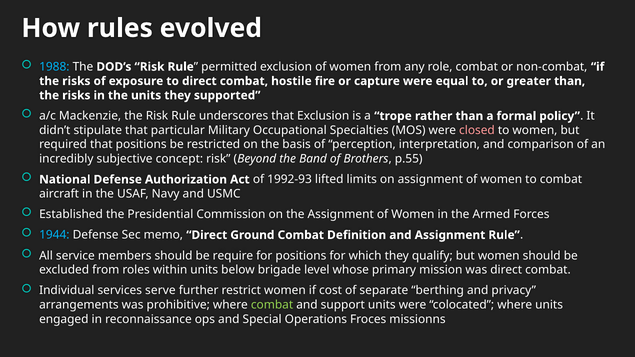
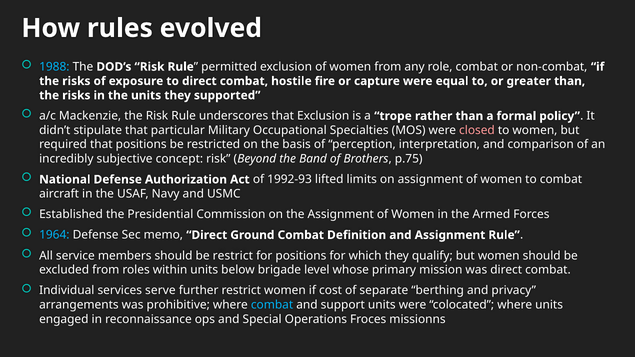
p.55: p.55 -> p.75 (409, 159)
1944: 1944 -> 1964 (54, 235)
be require: require -> restrict (233, 256)
combat colour: light green -> light blue (272, 305)
